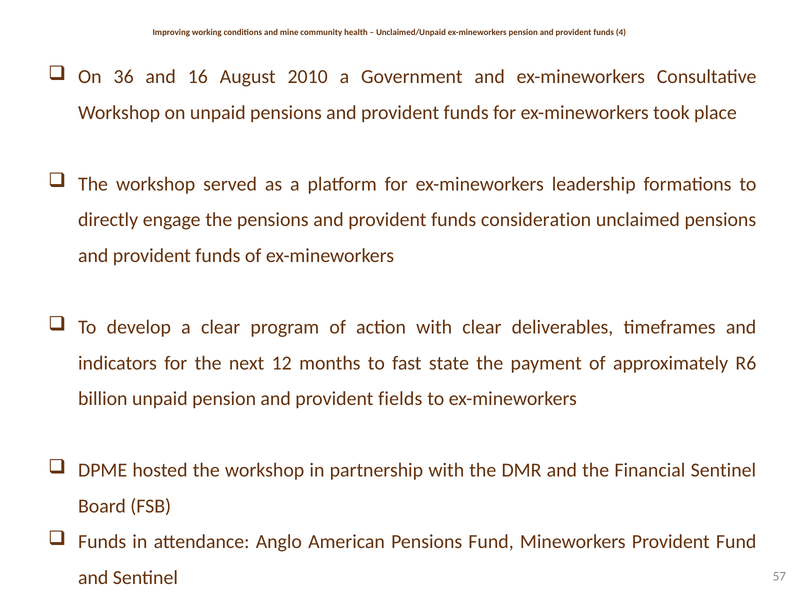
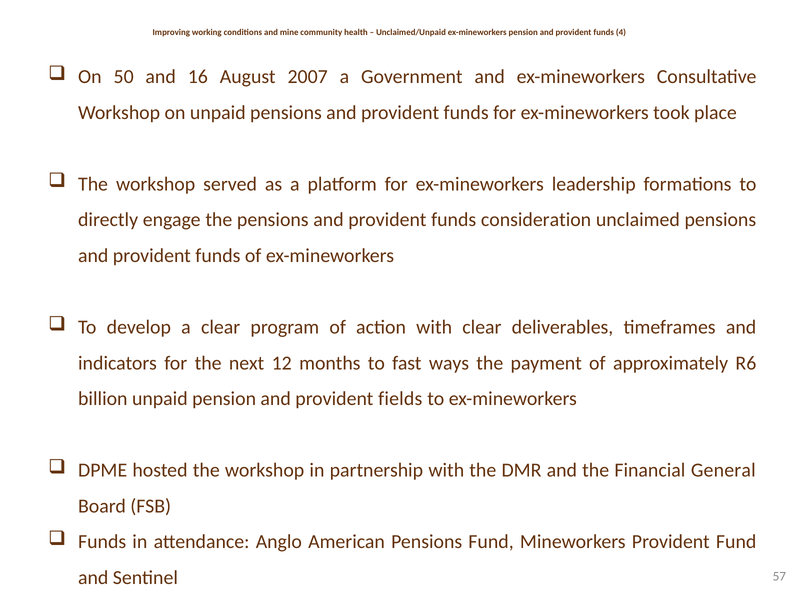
36: 36 -> 50 (124, 77)
2010: 2010 -> 2007 (308, 77)
state: state -> ways (449, 363)
Financial Sentinel: Sentinel -> General (723, 470)
